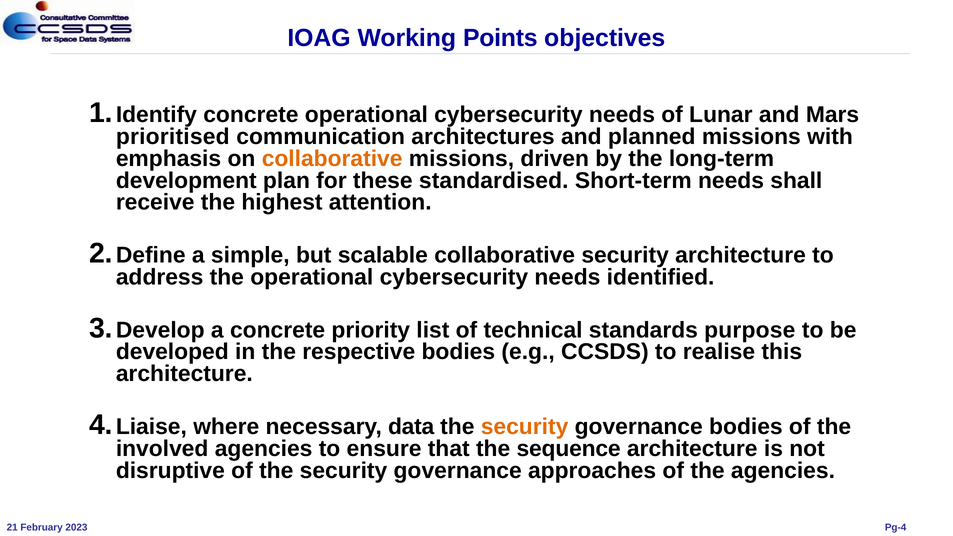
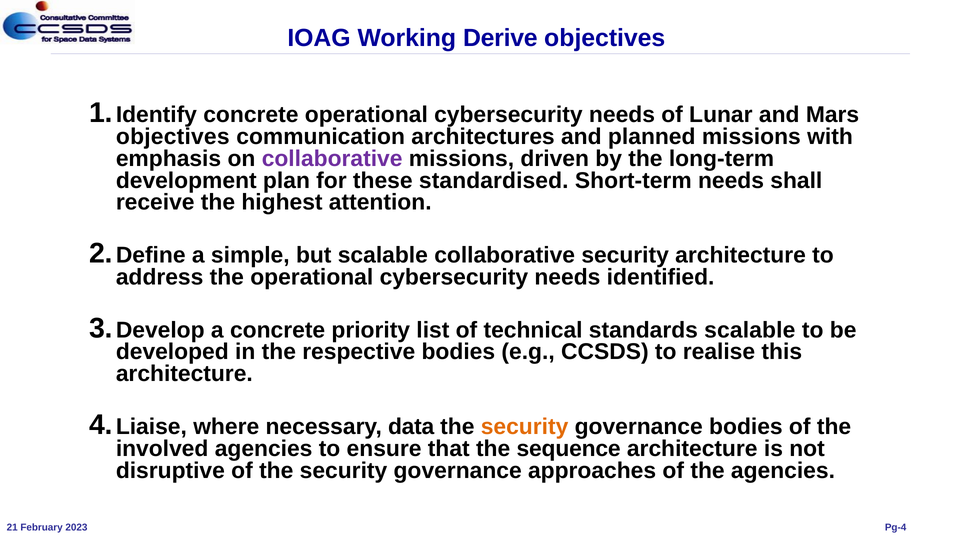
Points: Points -> Derive (500, 38)
prioritised: prioritised -> objectives (173, 137)
collaborative colour: orange -> purple (332, 159)
standards purpose: purpose -> scalable (750, 330)
